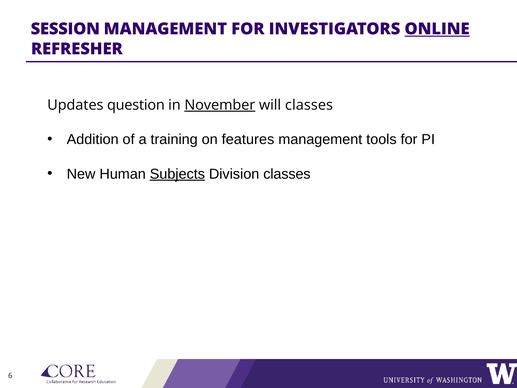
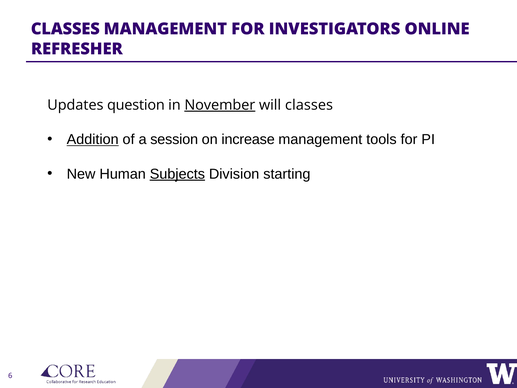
SESSION: SESSION -> CLASSES (65, 29)
ONLINE underline: present -> none (437, 29)
Addition underline: none -> present (93, 139)
training: training -> session (174, 139)
features: features -> increase (248, 139)
Division classes: classes -> starting (287, 174)
